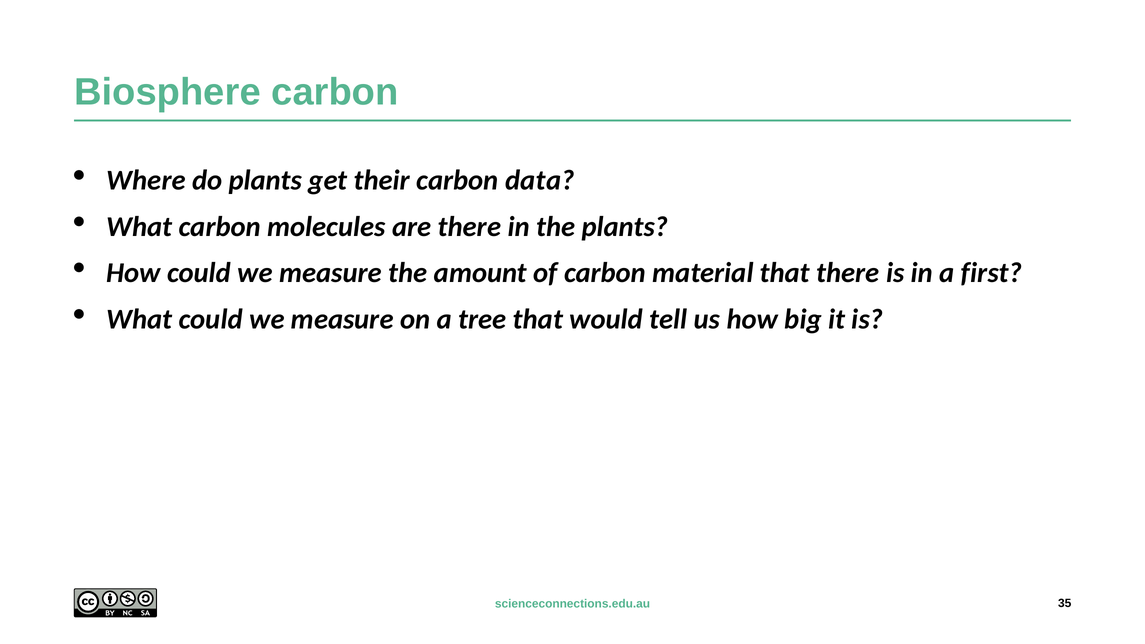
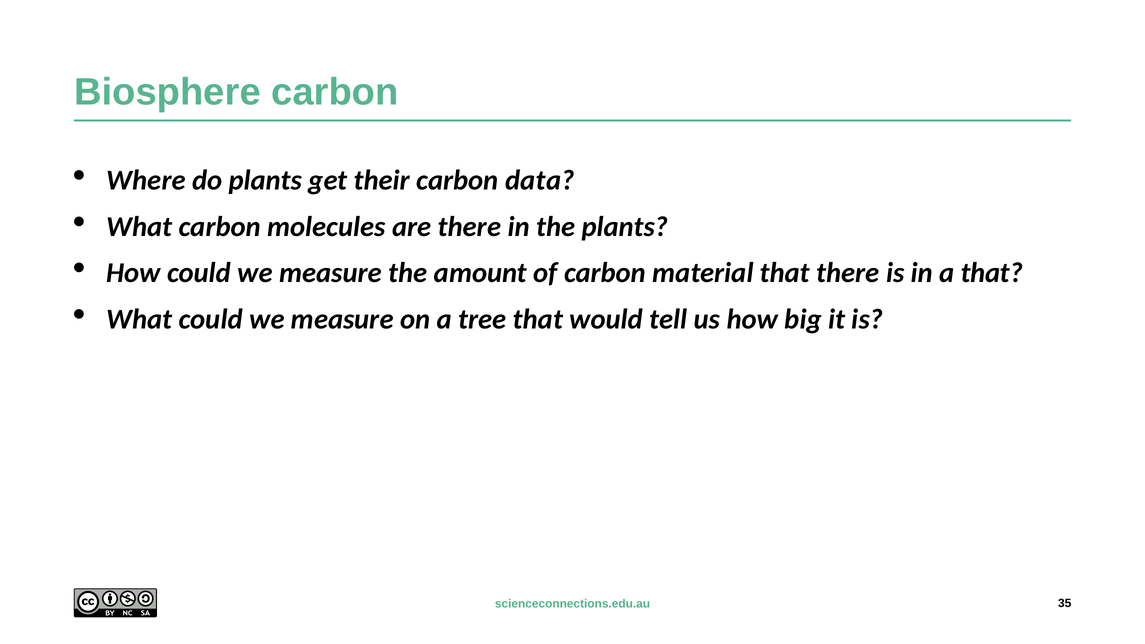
a first: first -> that (992, 273)
